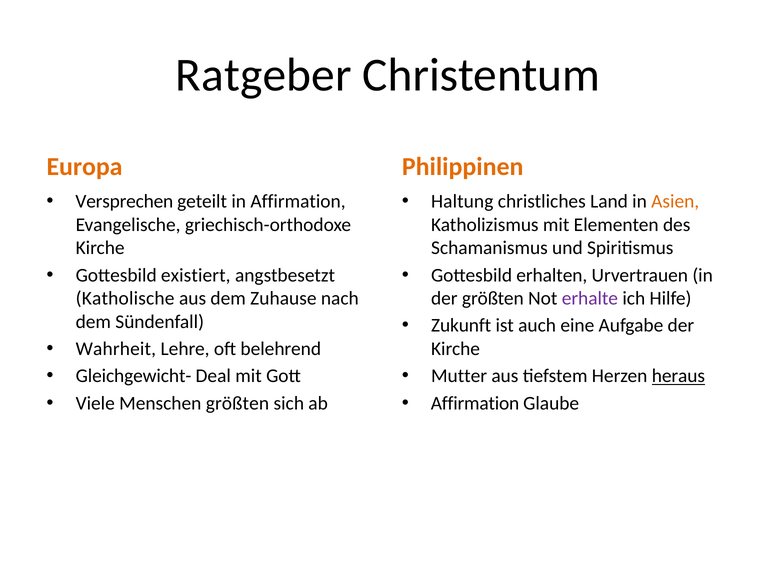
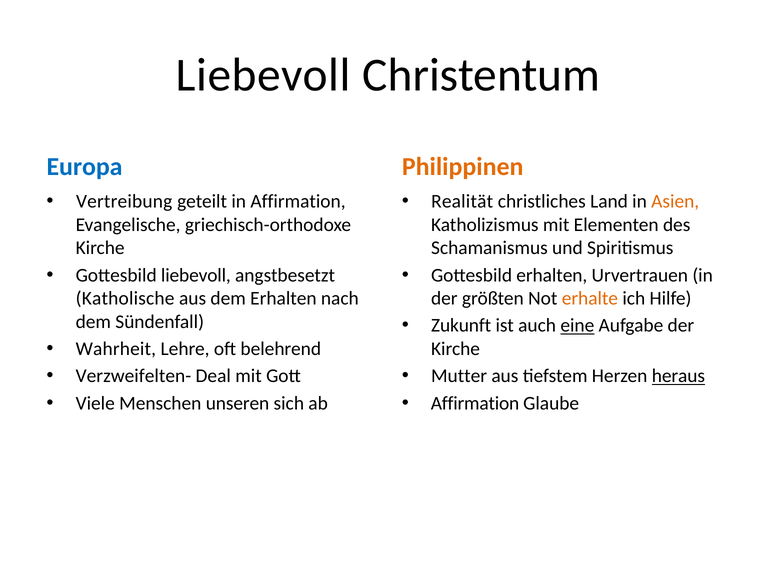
Ratgeber: Ratgeber -> Liebevoll (263, 75)
Europa colour: orange -> blue (85, 167)
Versprechen: Versprechen -> Vertreibung (124, 201)
Haltung: Haltung -> Realität (462, 201)
Gottesbild existiert: existiert -> liebevoll (196, 275)
dem Zuhause: Zuhause -> Erhalten (283, 298)
erhalte colour: purple -> orange (590, 298)
eine underline: none -> present (577, 326)
Gleichgewicht-: Gleichgewicht- -> Verzweifelten- (133, 376)
Menschen größten: größten -> unseren (238, 403)
